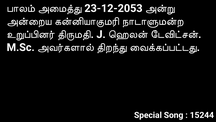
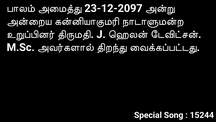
23-12-2053: 23-12-2053 -> 23-12-2097 (113, 8)
